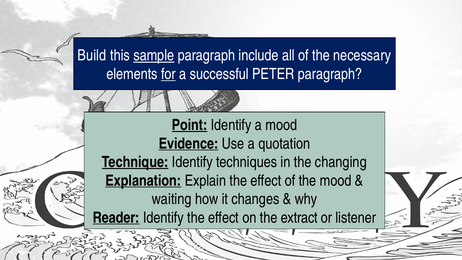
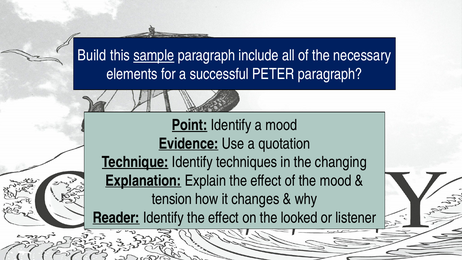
for underline: present -> none (168, 74)
waiting: waiting -> tension (172, 199)
extract: extract -> looked (299, 218)
